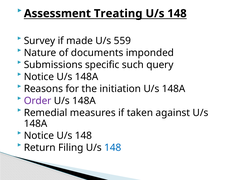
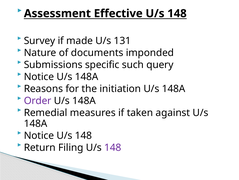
Treating: Treating -> Effective (118, 13)
559: 559 -> 131 (122, 41)
148 colour: blue -> purple (113, 147)
